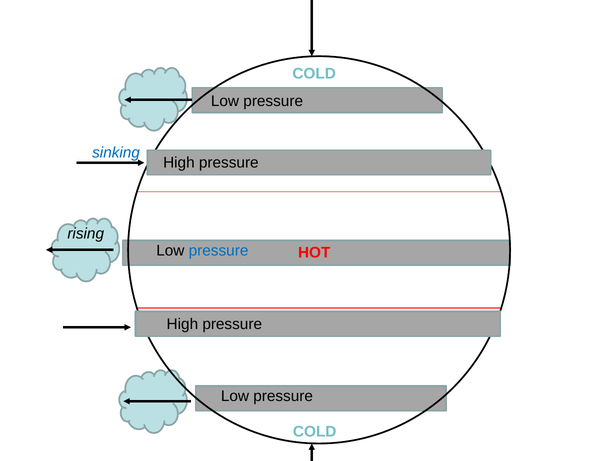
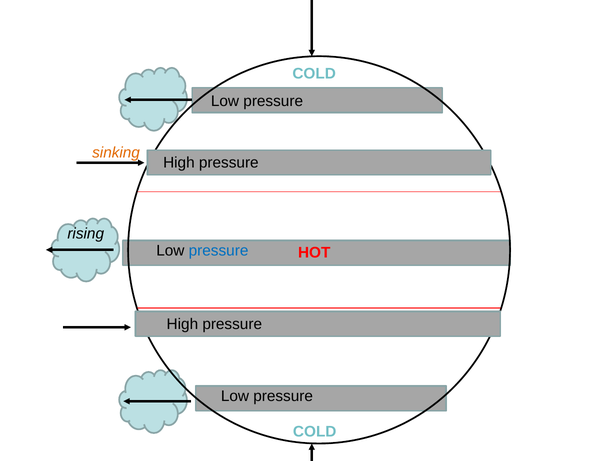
sinking colour: blue -> orange (116, 152)
